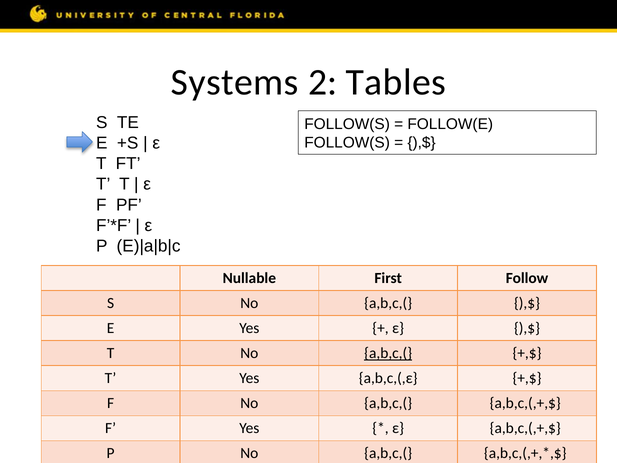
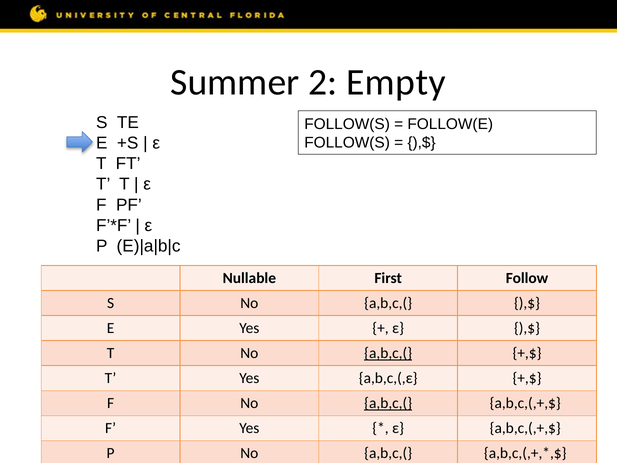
Systems: Systems -> Summer (235, 82)
Tables: Tables -> Empty (396, 82)
a,b,c,( underline: none -> present (388, 403)
